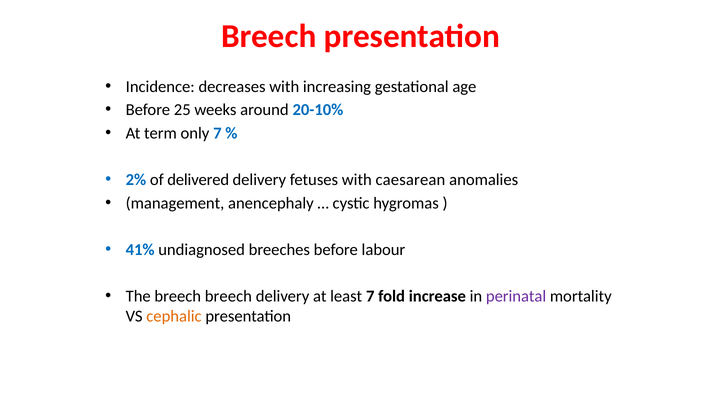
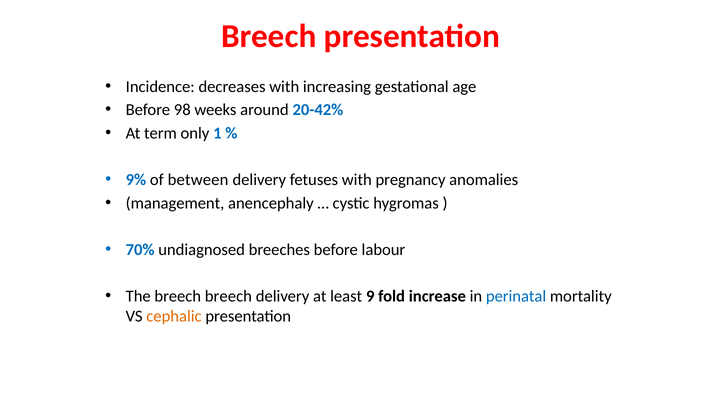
25: 25 -> 98 (182, 110)
20-10%: 20-10% -> 20-42% (318, 110)
only 7: 7 -> 1 (217, 133)
2%: 2% -> 9% (136, 179)
delivered: delivered -> between (198, 179)
caesarean: caesarean -> pregnancy (411, 179)
41%: 41% -> 70% (140, 249)
least 7: 7 -> 9 (370, 296)
perinatal colour: purple -> blue (516, 296)
